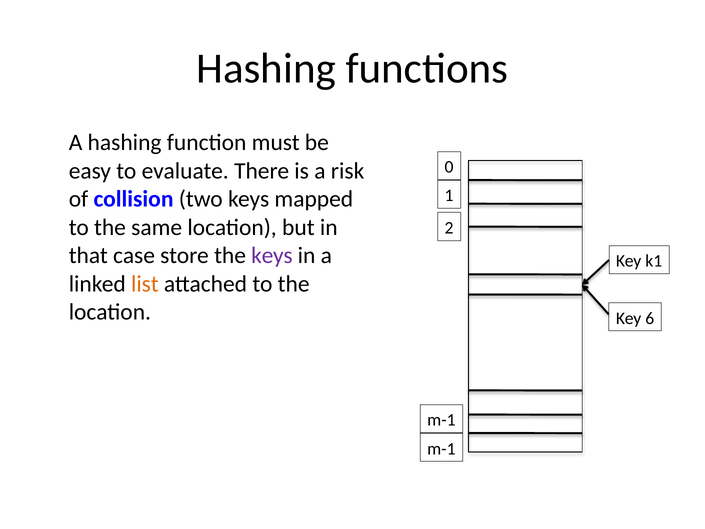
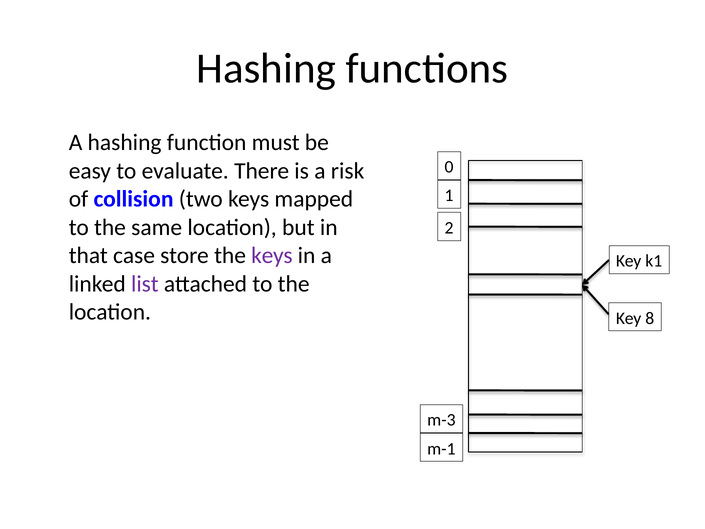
list colour: orange -> purple (145, 284)
6: 6 -> 8 (650, 318)
m-1: m-1 -> m-3 (441, 420)
